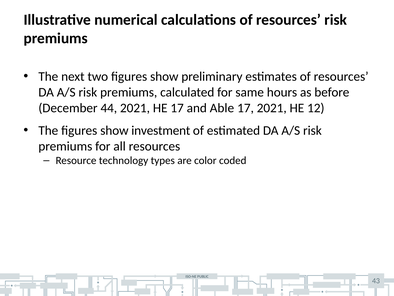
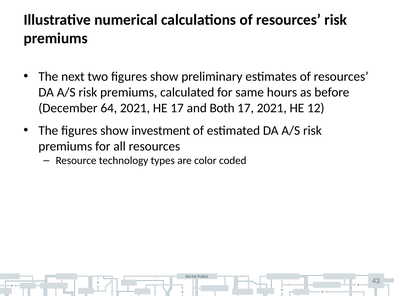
44: 44 -> 64 (109, 108)
Able: Able -> Both (222, 108)
